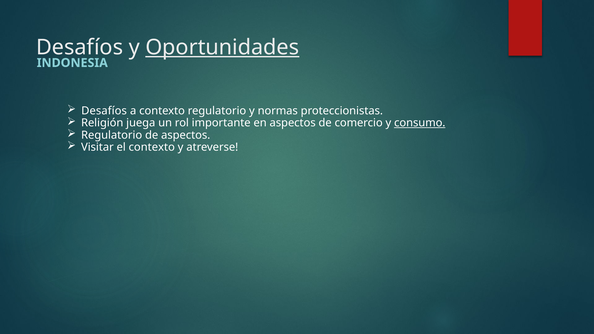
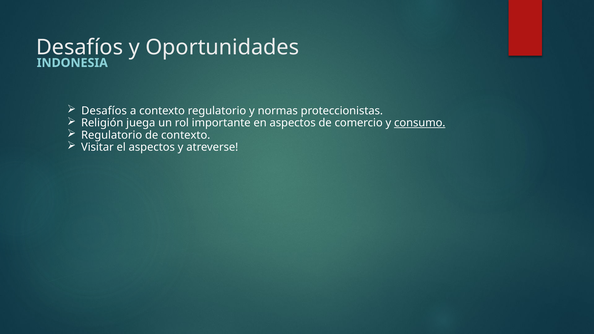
Oportunidades underline: present -> none (222, 47)
de aspectos: aspectos -> contexto (186, 135)
el contexto: contexto -> aspectos (152, 147)
